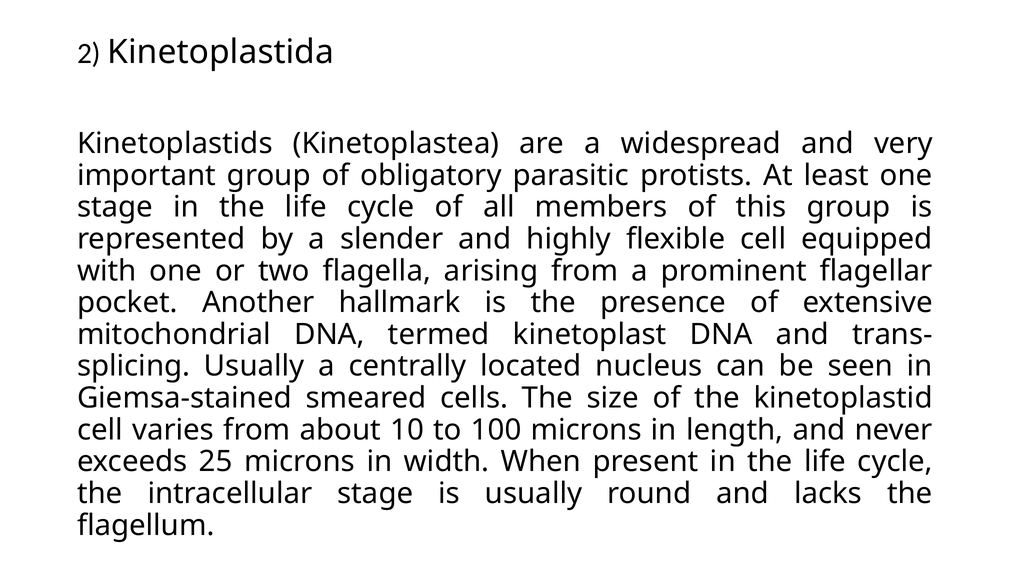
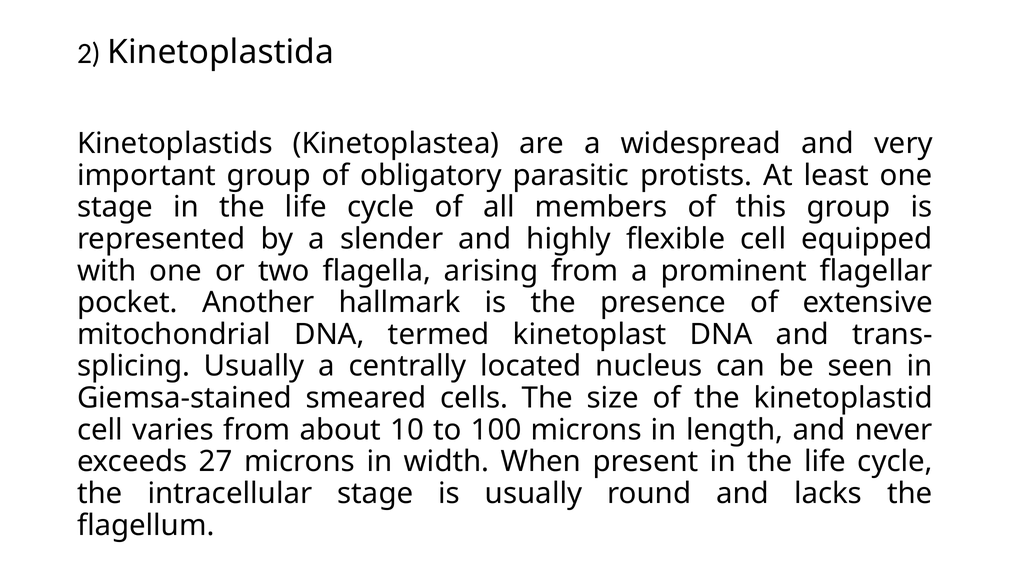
25: 25 -> 27 (216, 462)
